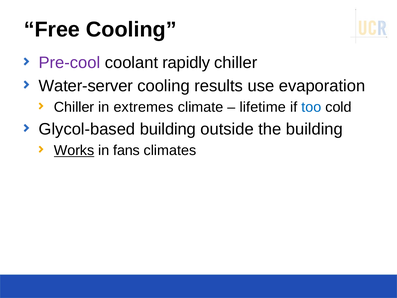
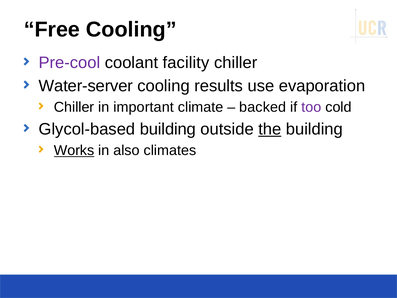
rapidly: rapidly -> facility (186, 63)
extremes: extremes -> important (144, 107)
lifetime: lifetime -> backed (263, 107)
too colour: blue -> purple (311, 107)
the underline: none -> present (270, 129)
fans: fans -> also (126, 150)
